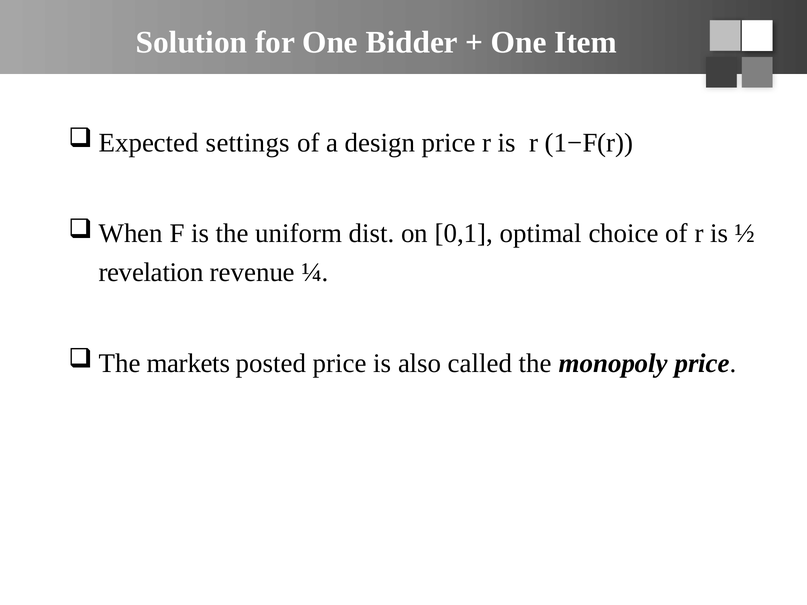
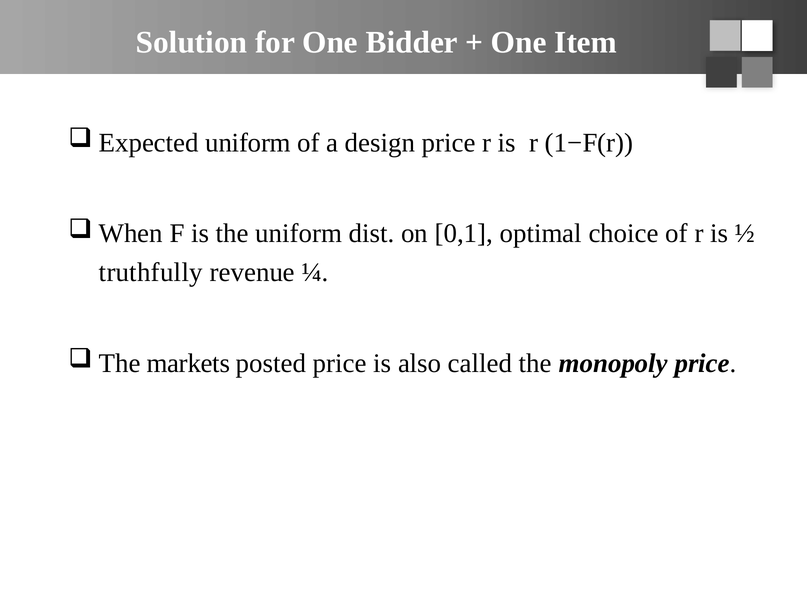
settings: settings -> uniform (248, 143)
revelation: revelation -> truthfully (151, 272)
